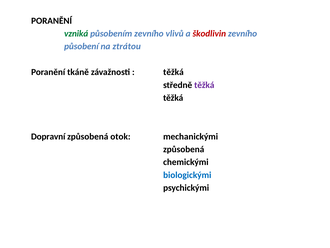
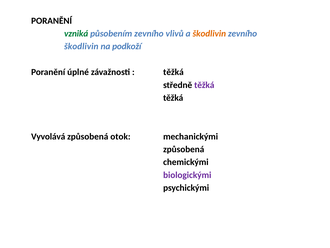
škodlivin colour: red -> orange (209, 34)
působení: působení -> škodlivin (81, 46)
ztrátou: ztrátou -> podkoží (127, 46)
tkáně: tkáně -> úplné (78, 72)
Dopravní: Dopravní -> Vyvolává (48, 136)
biologickými colour: blue -> purple (187, 175)
